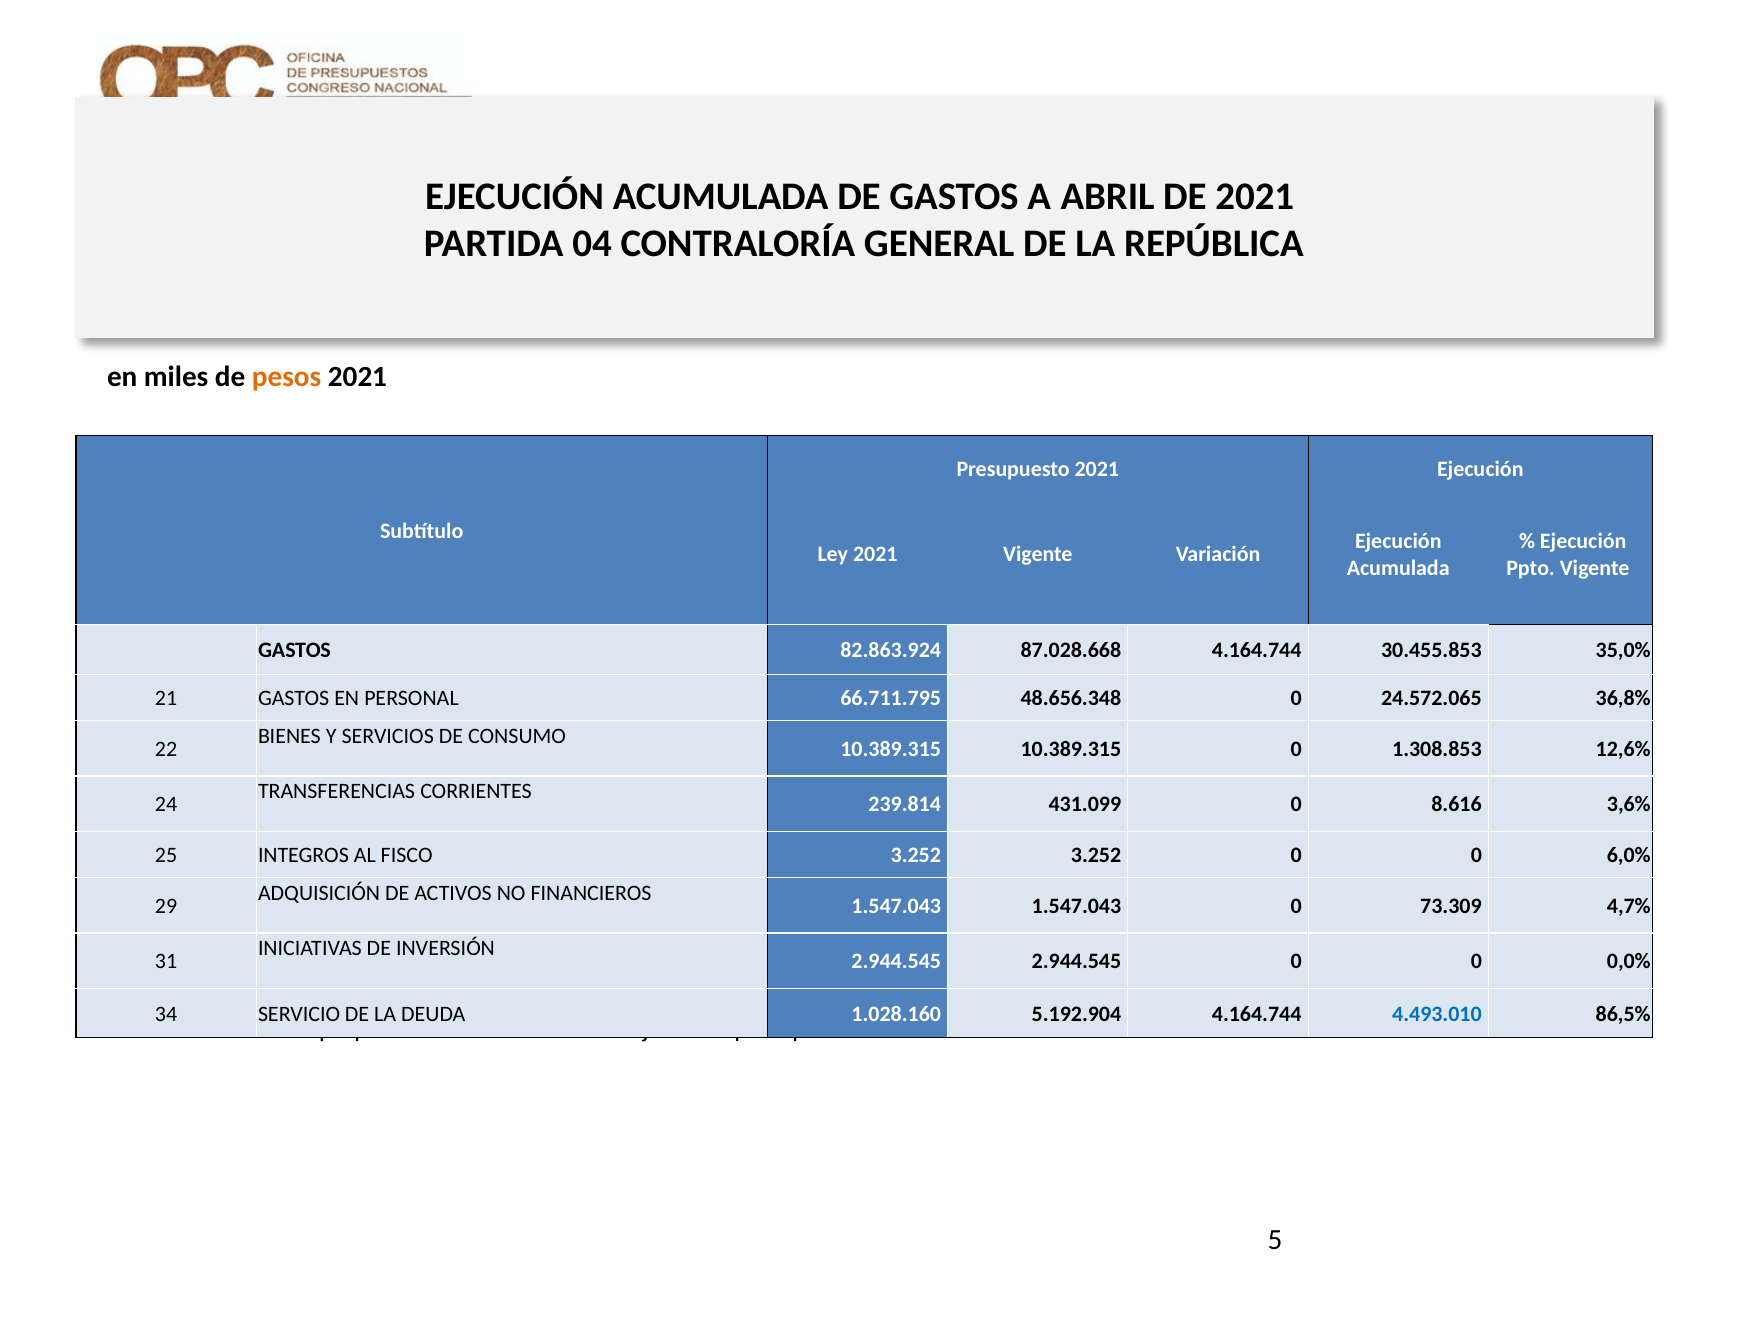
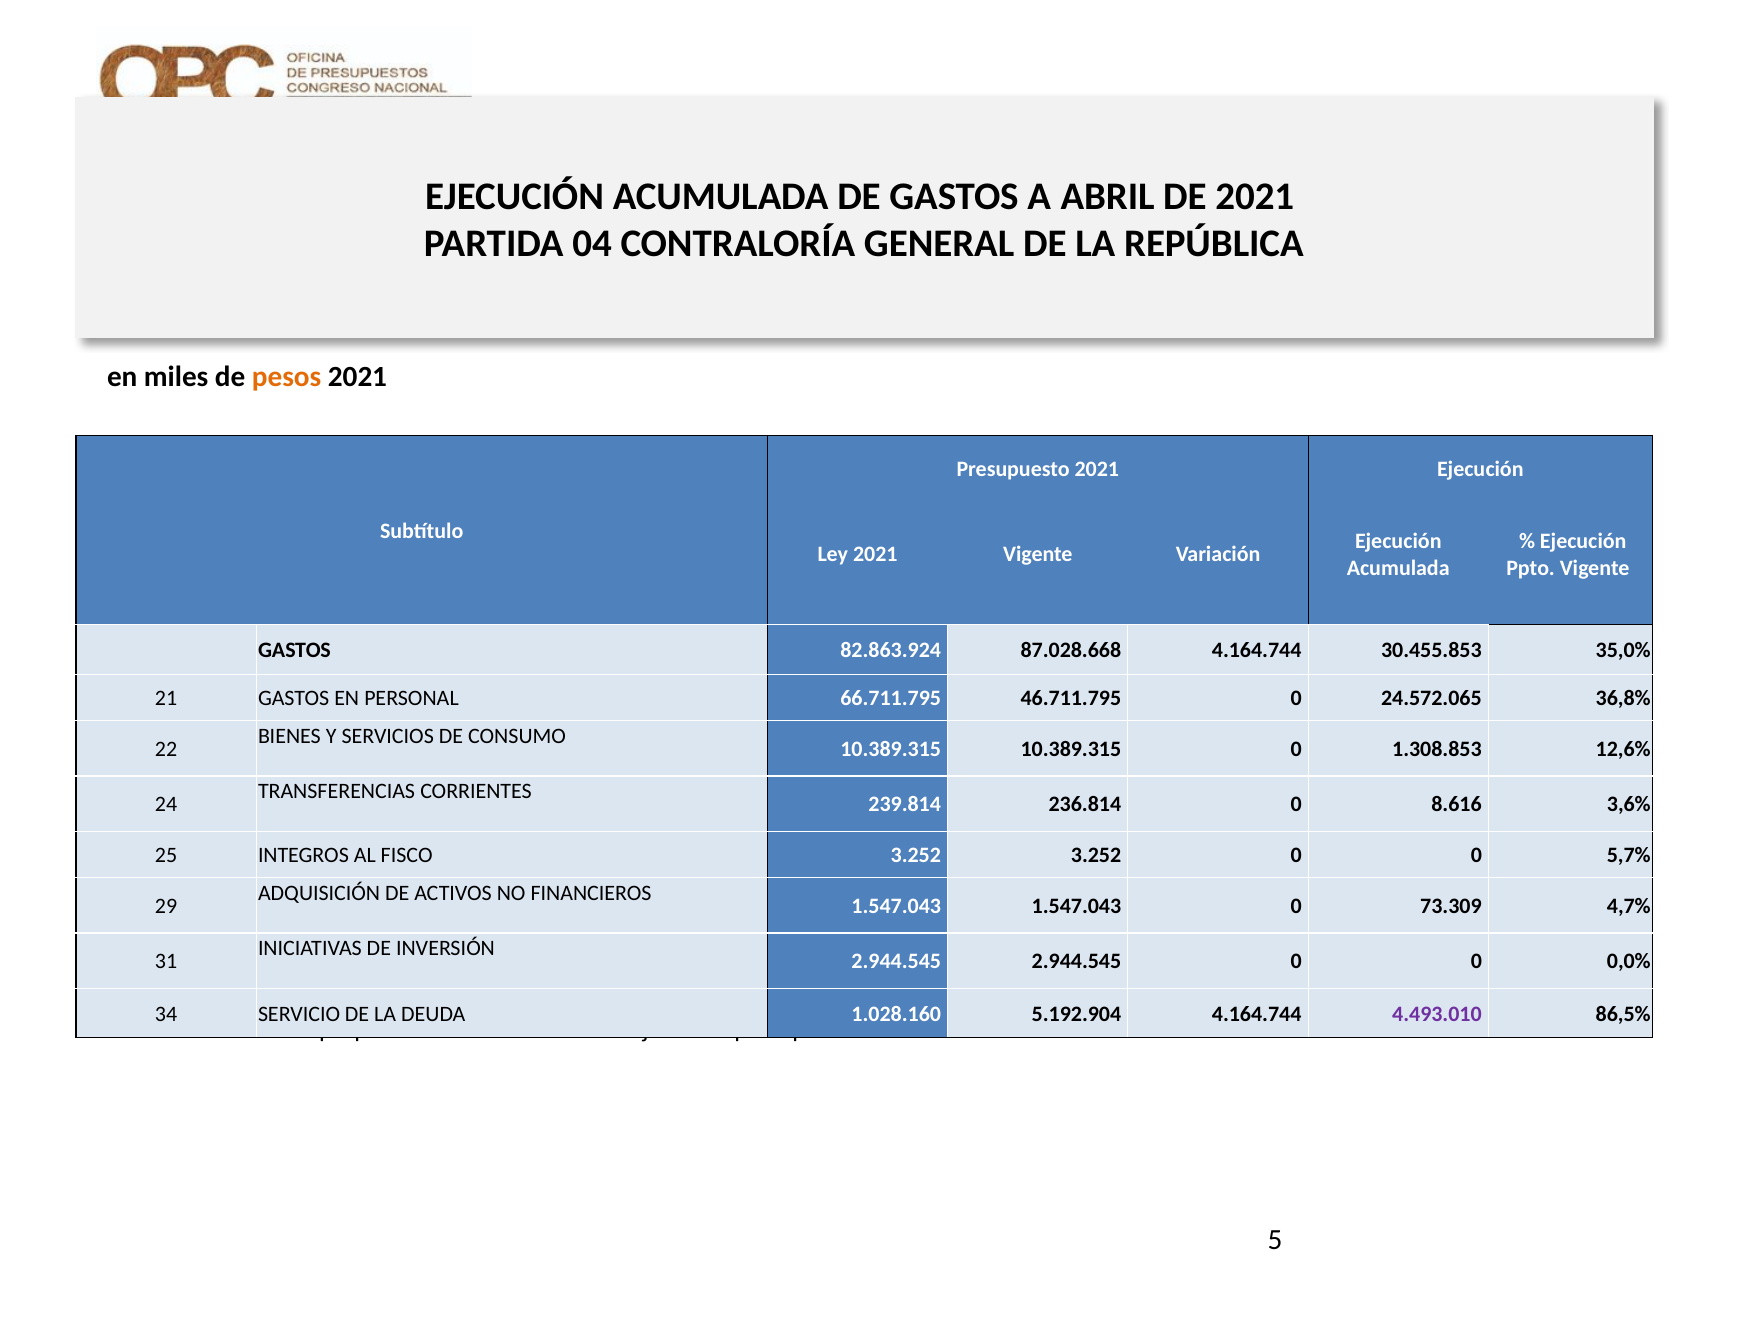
48.656.348: 48.656.348 -> 46.711.795 (1071, 699)
431.099: 431.099 -> 236.814 (1085, 805)
6,0%: 6,0% -> 5,7% (1629, 856)
4.493.010 colour: blue -> purple (1437, 1014)
